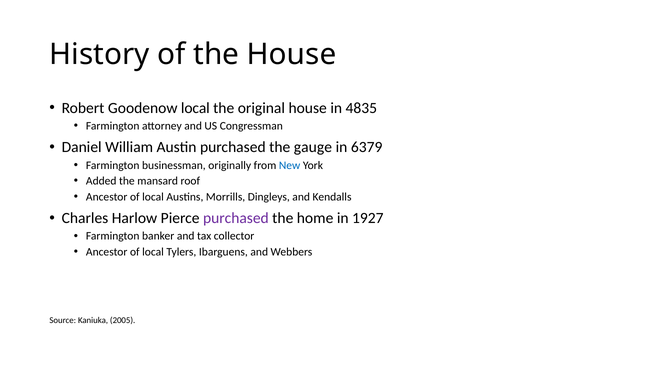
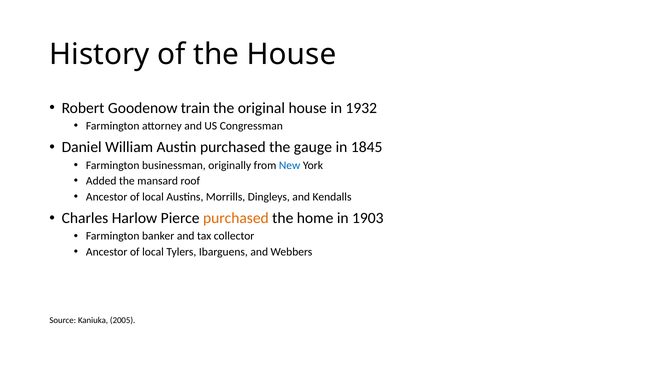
Goodenow local: local -> train (195, 108)
4835: 4835 -> 1932 (361, 108)
6379: 6379 -> 1845 (367, 147)
purchased colour: purple -> orange (236, 218)
1927: 1927 -> 1903 (368, 218)
